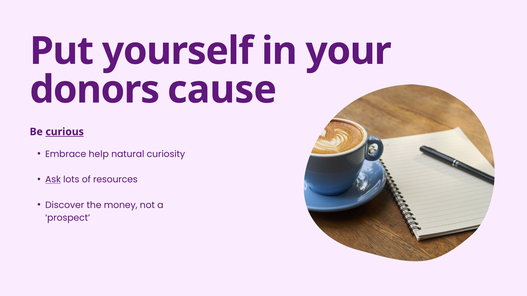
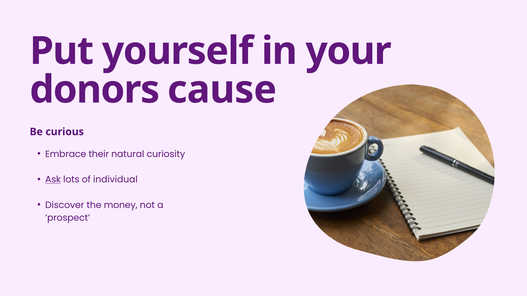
curious underline: present -> none (65, 132)
help: help -> their (99, 154)
resources: resources -> individual (115, 180)
